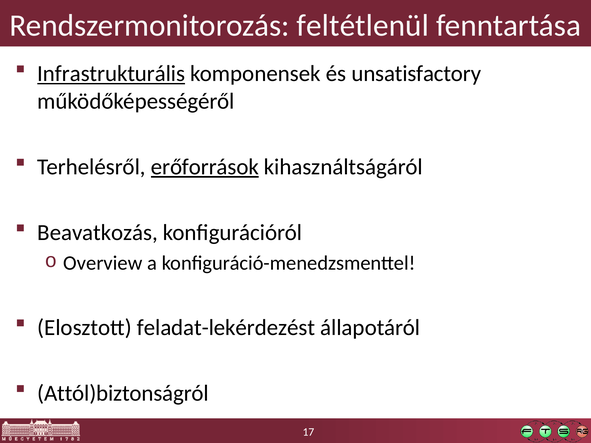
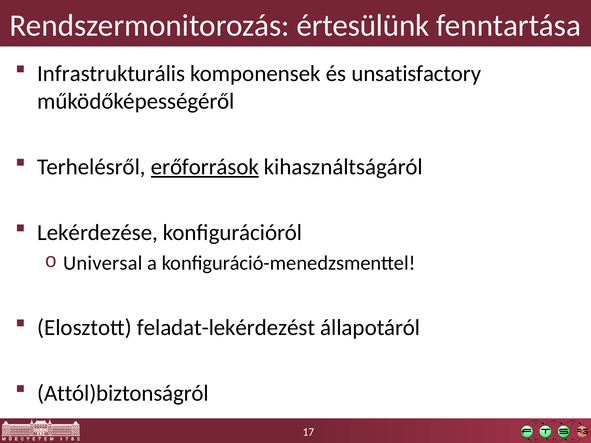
feltétlenül: feltétlenül -> értesülünk (363, 25)
Infrastrukturális underline: present -> none (111, 74)
Beavatkozás: Beavatkozás -> Lekérdezése (98, 233)
Overview: Overview -> Universal (103, 263)
